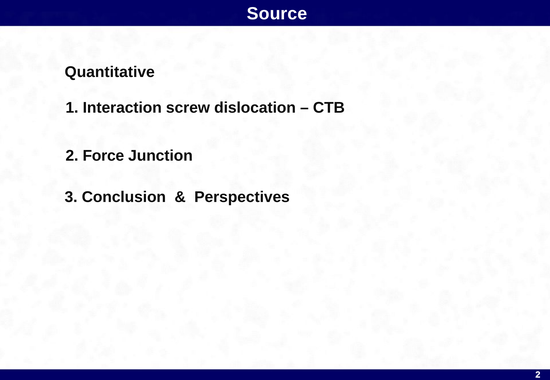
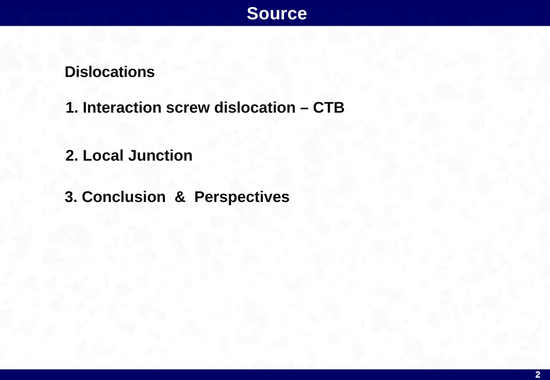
Quantitative: Quantitative -> Dislocations (110, 72)
Force: Force -> Local (103, 156)
